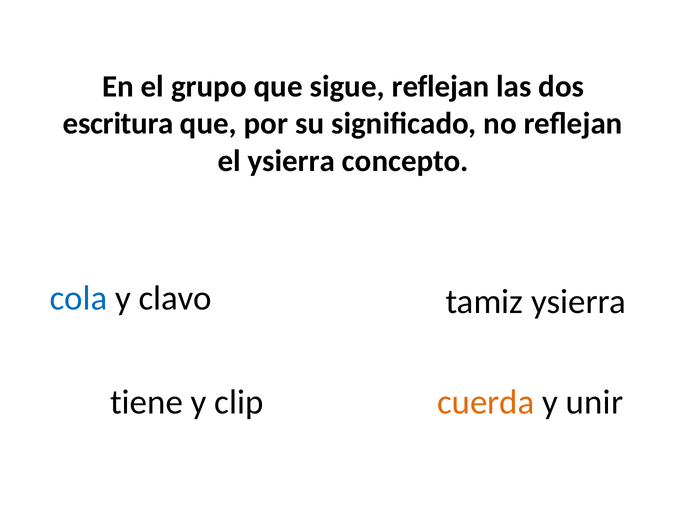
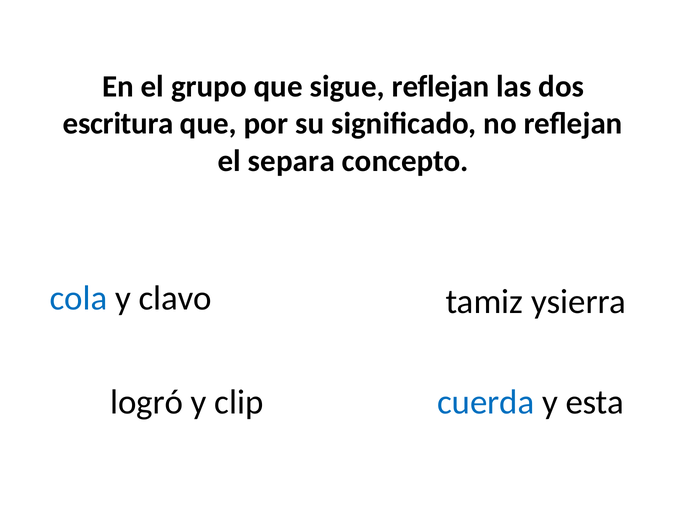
el ysierra: ysierra -> separa (291, 161)
tiene: tiene -> logró (147, 402)
cuerda colour: orange -> blue (486, 402)
unir: unir -> esta (595, 402)
